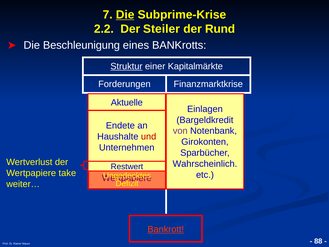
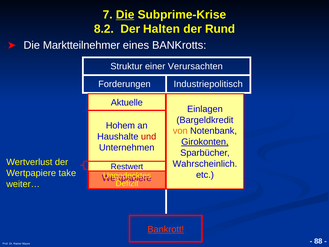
2.2: 2.2 -> 8.2 (104, 29)
Steiler: Steiler -> Halten (161, 29)
Beschleunigung: Beschleunigung -> Marktteilnehmer (81, 45)
Struktur underline: present -> none (126, 66)
Kapitalmärkte: Kapitalmärkte -> Verursachten (195, 66)
Finanzmarktkrise: Finanzmarktkrise -> Industriepolitisch (208, 84)
Endete: Endete -> Hohem (120, 125)
von colour: purple -> orange (180, 131)
Girokonten underline: none -> present (205, 142)
